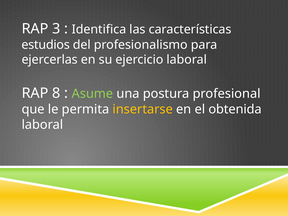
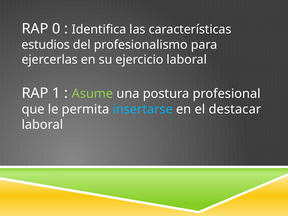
3: 3 -> 0 (56, 29)
8: 8 -> 1 (56, 93)
insertarse colour: yellow -> light blue (143, 109)
obtenida: obtenida -> destacar (235, 109)
